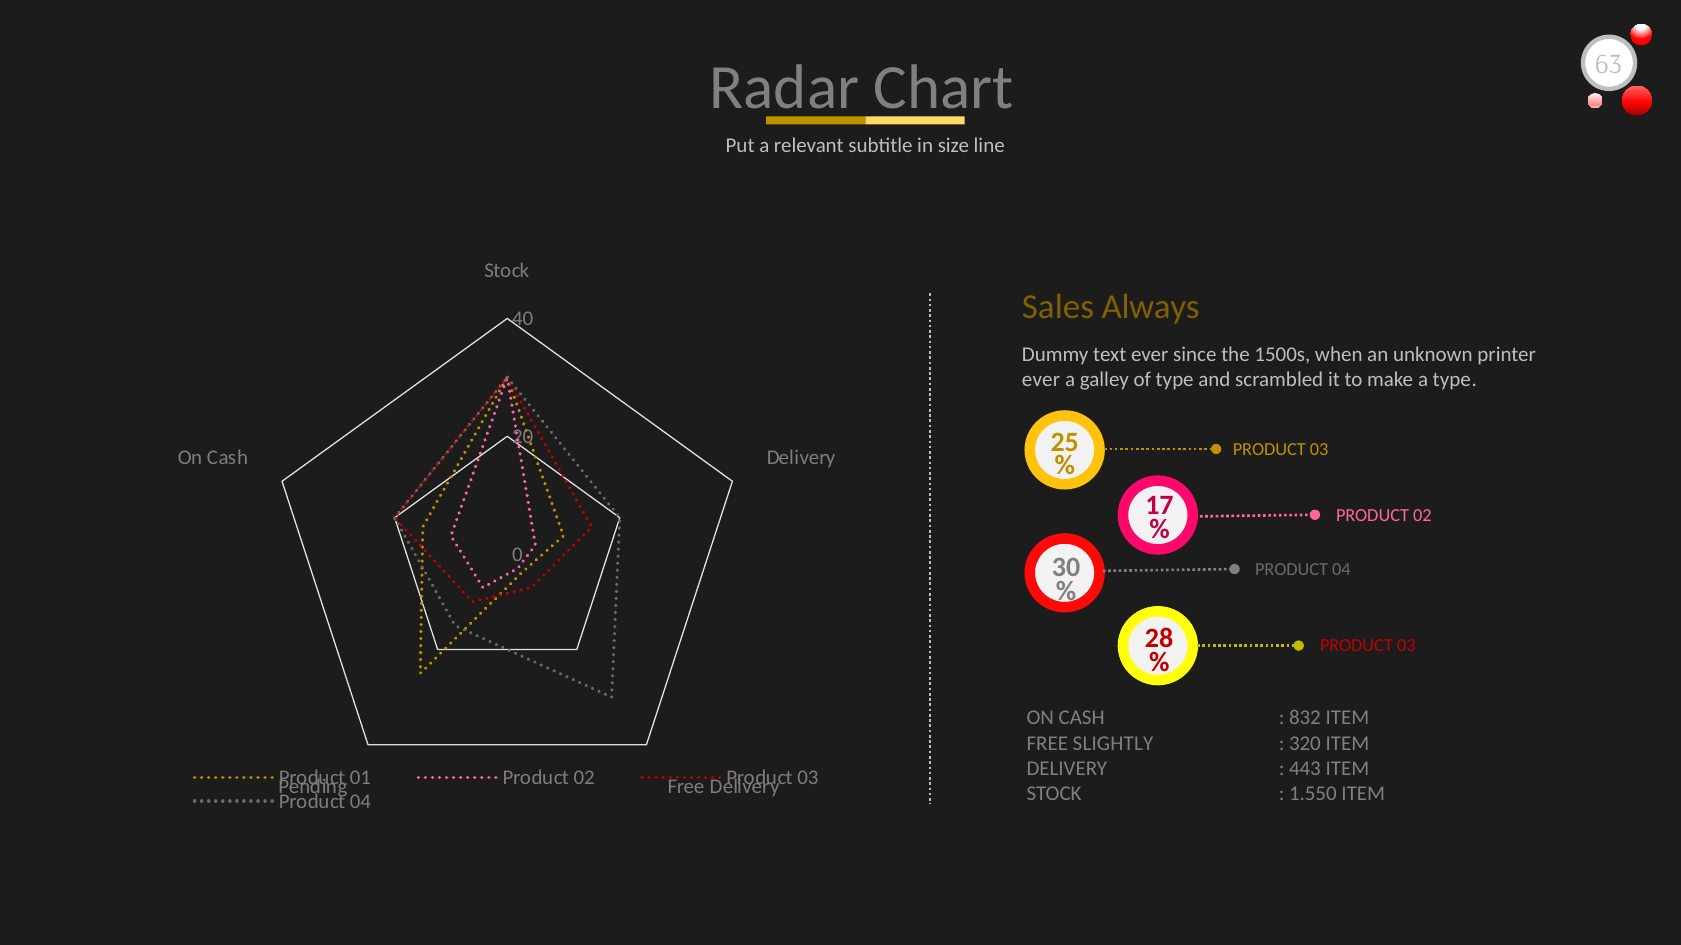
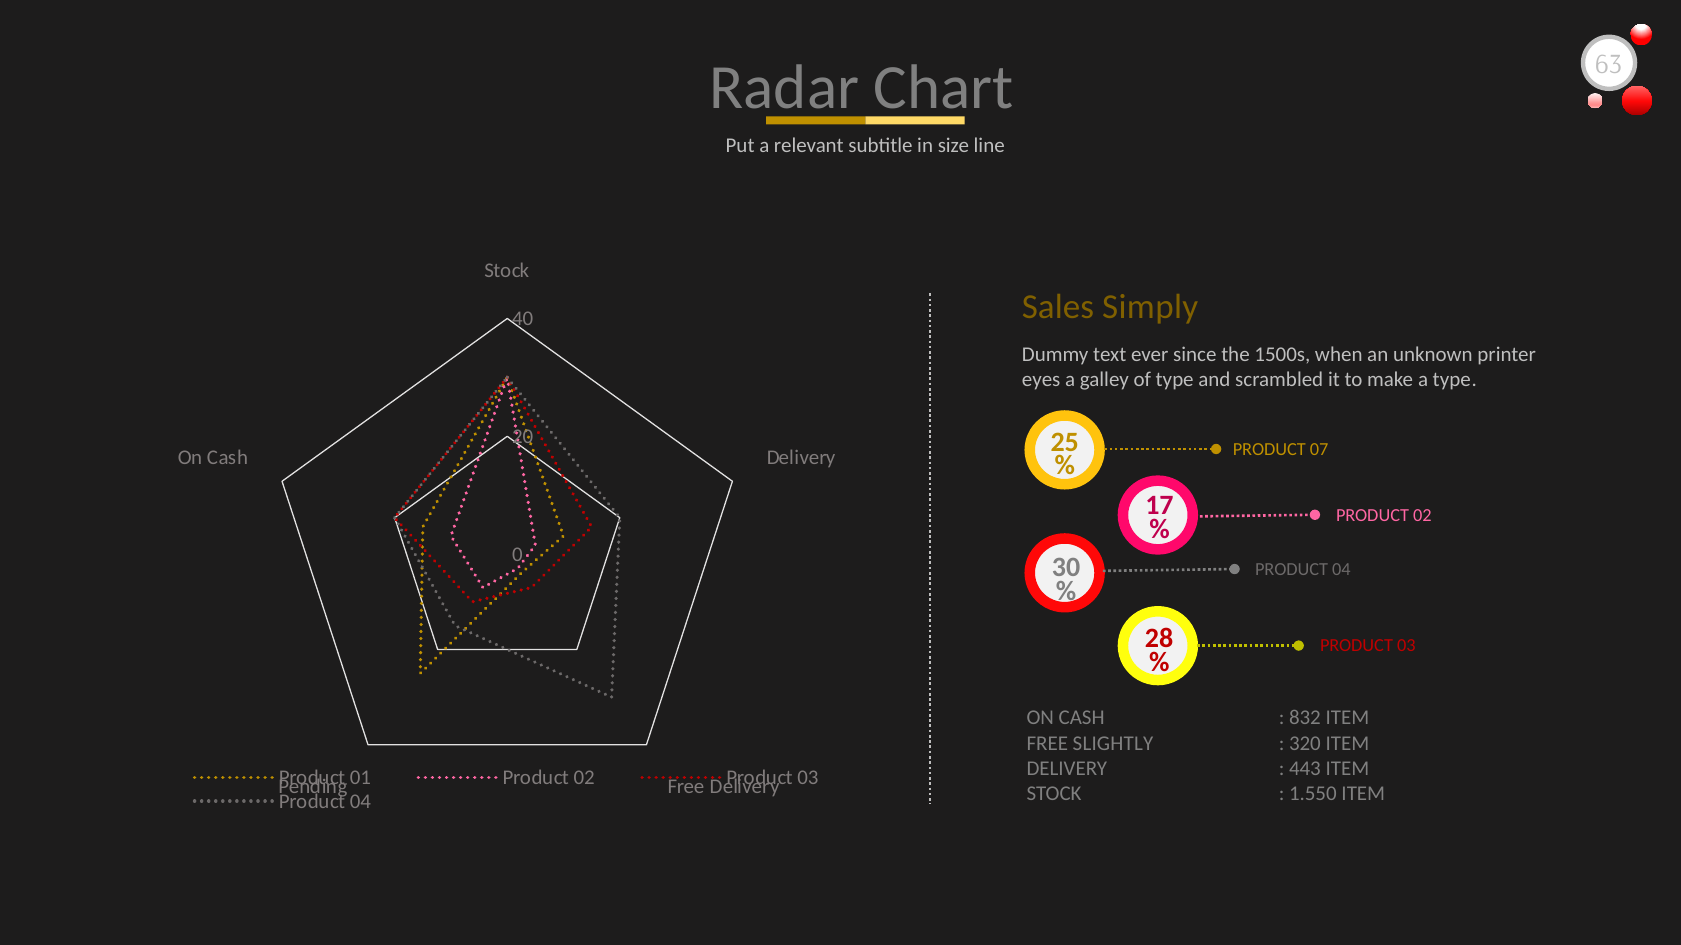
Always: Always -> Simply (1150, 307)
ever: ever -> eyes (1041, 380)
03: 03 -> 07 (1319, 450)
